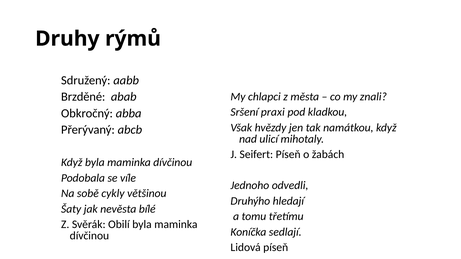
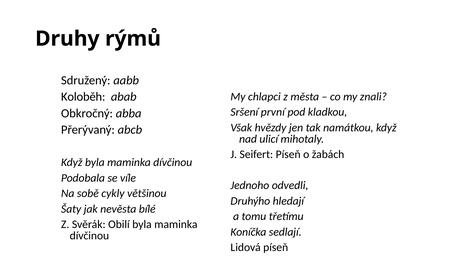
Brzděné: Brzděné -> Koloběh (83, 97)
praxi: praxi -> první (273, 112)
